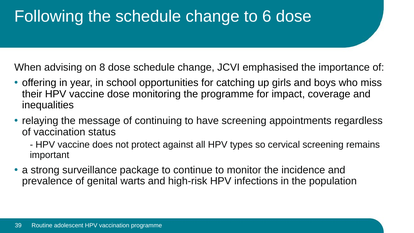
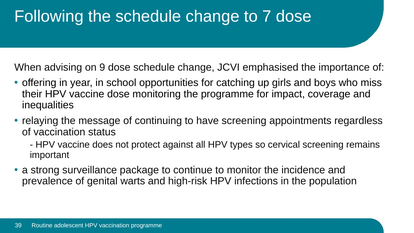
6: 6 -> 7 (267, 16)
8: 8 -> 9 (102, 67)
